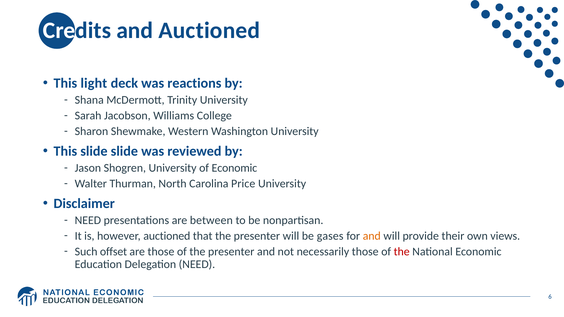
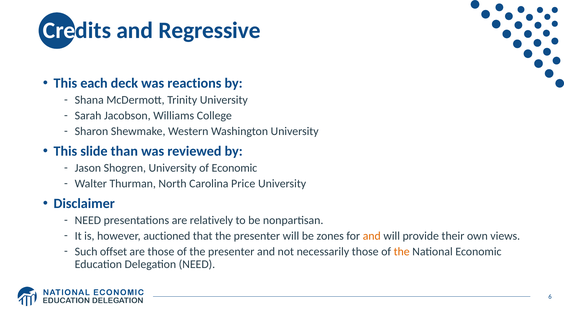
and Auctioned: Auctioned -> Regressive (210, 30)
light: light -> each (94, 83)
slide slide: slide -> than (124, 151)
between: between -> relatively (211, 220)
gases: gases -> zones (330, 236)
the colour: red -> orange (402, 252)
